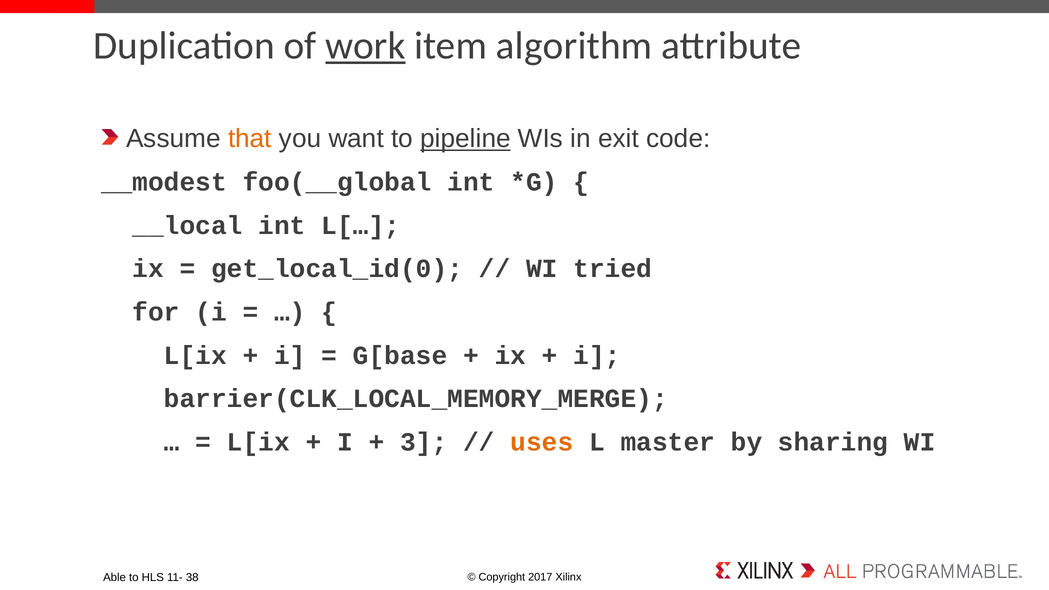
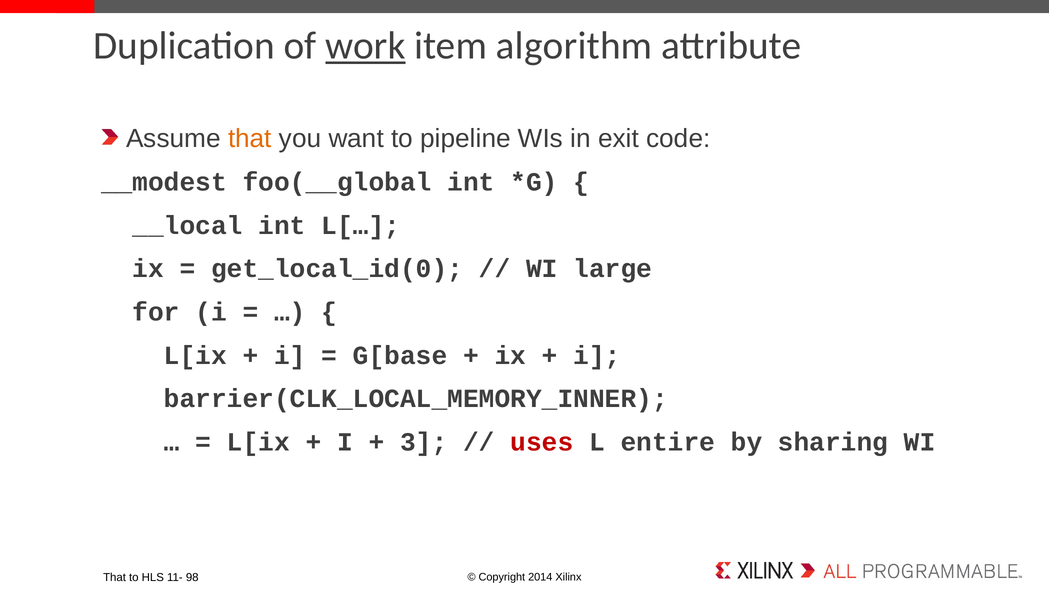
pipeline underline: present -> none (465, 139)
tried: tried -> large (613, 269)
barrier(CLK_LOCAL_MEMORY_MERGE: barrier(CLK_LOCAL_MEMORY_MERGE -> barrier(CLK_LOCAL_MEMORY_INNER (416, 399)
uses colour: orange -> red (542, 442)
master: master -> entire (668, 442)
Able: Able -> That (115, 578)
38: 38 -> 98 (192, 578)
2017: 2017 -> 2014 (540, 578)
